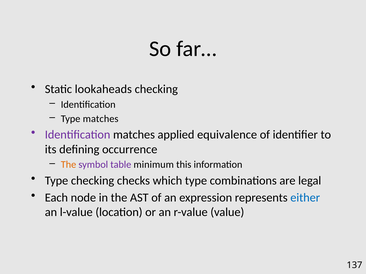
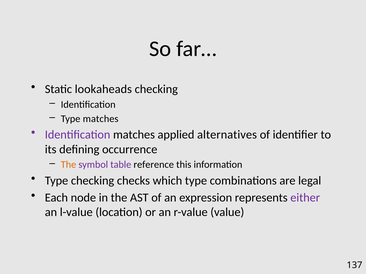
equivalence: equivalence -> alternatives (227, 135)
minimum: minimum -> reference (154, 165)
either colour: blue -> purple (305, 198)
